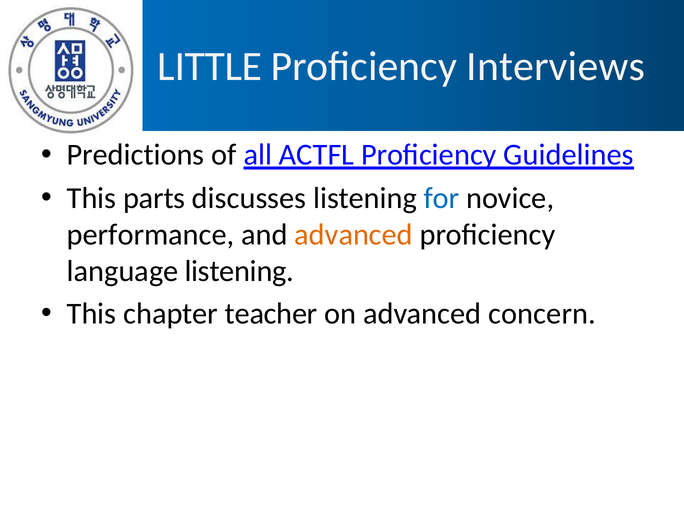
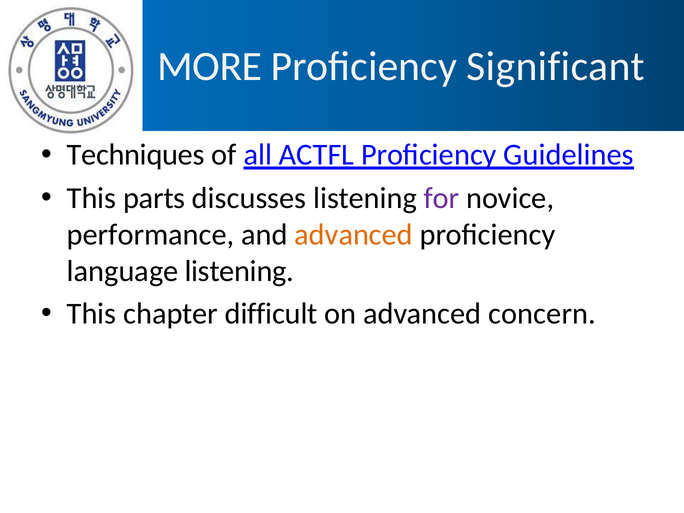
LITTLE: LITTLE -> MORE (210, 66)
Interviews: Interviews -> Significant (556, 66)
Predictions: Predictions -> Techniques (136, 155)
for colour: blue -> purple (442, 198)
teacher: teacher -> difficult (271, 314)
